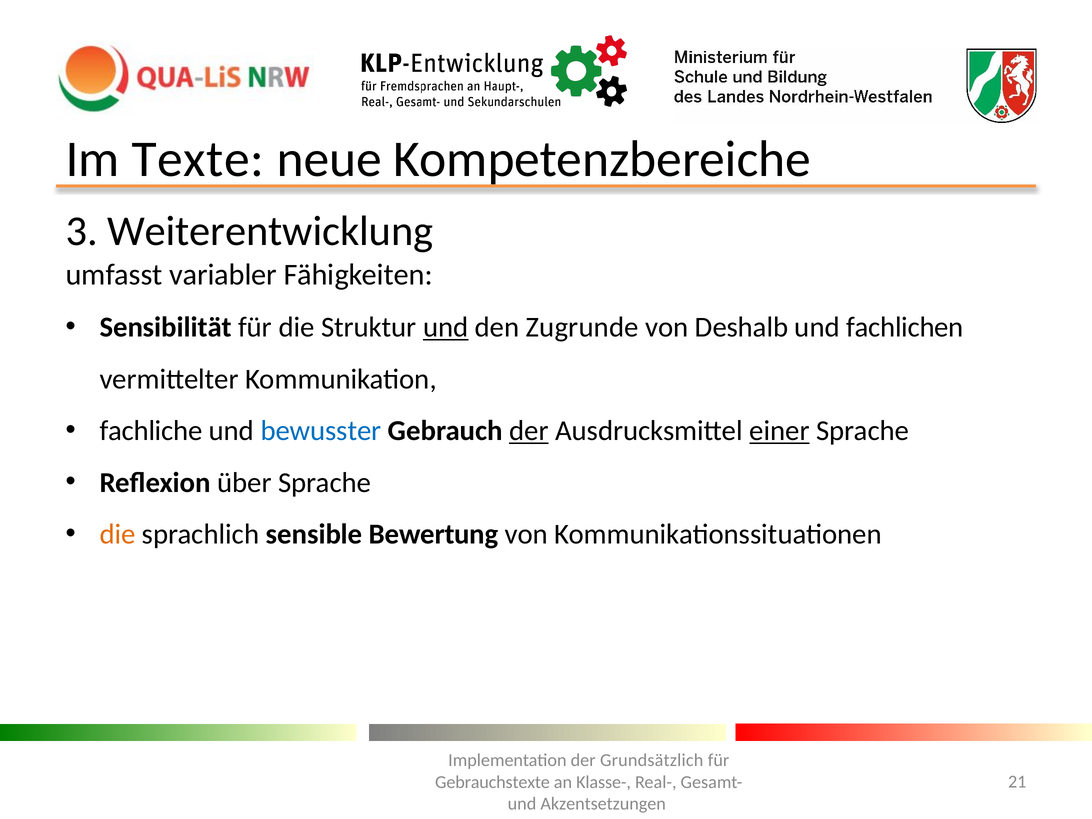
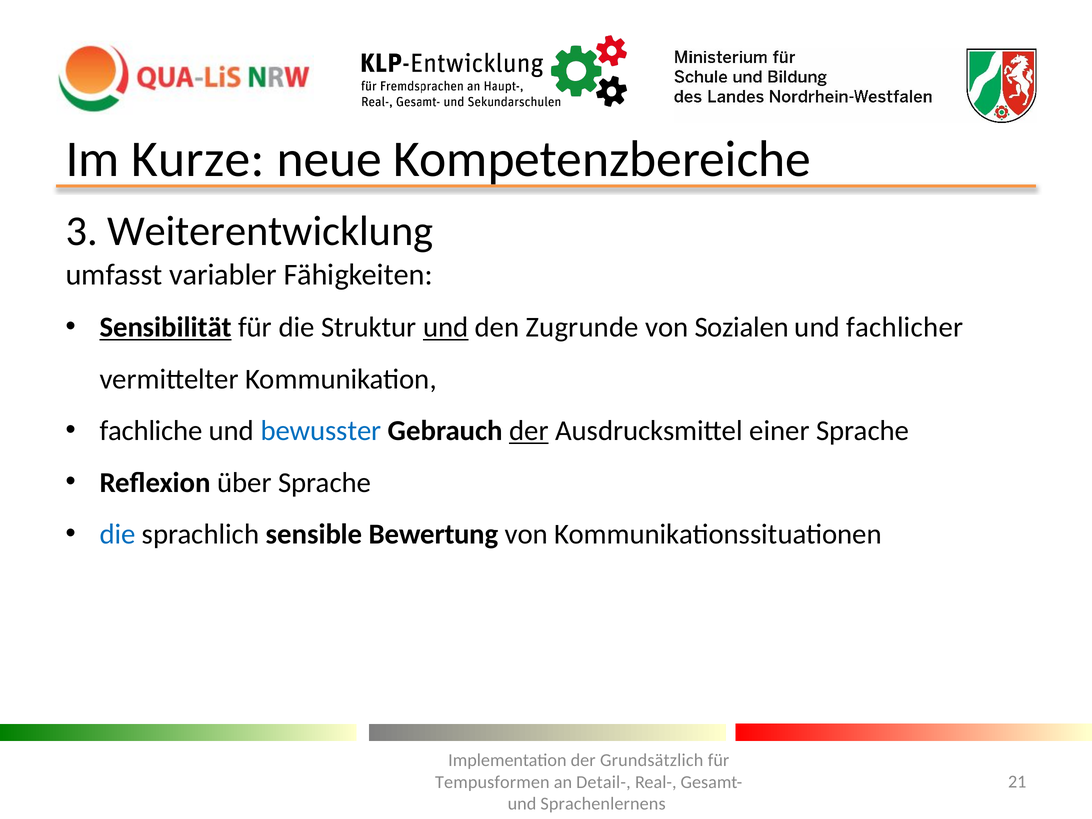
Texte: Texte -> Kurze (198, 159)
Sensibilität underline: none -> present (166, 327)
Deshalb: Deshalb -> Sozialen (742, 327)
fachlichen: fachlichen -> fachlicher (905, 327)
einer underline: present -> none (780, 431)
die colour: orange -> blue (118, 534)
Gebrauchstexte: Gebrauchstexte -> Tempusformen (492, 782)
Klasse-: Klasse- -> Detail- (603, 782)
Akzentsetzungen: Akzentsetzungen -> Sprachenlernens (603, 804)
